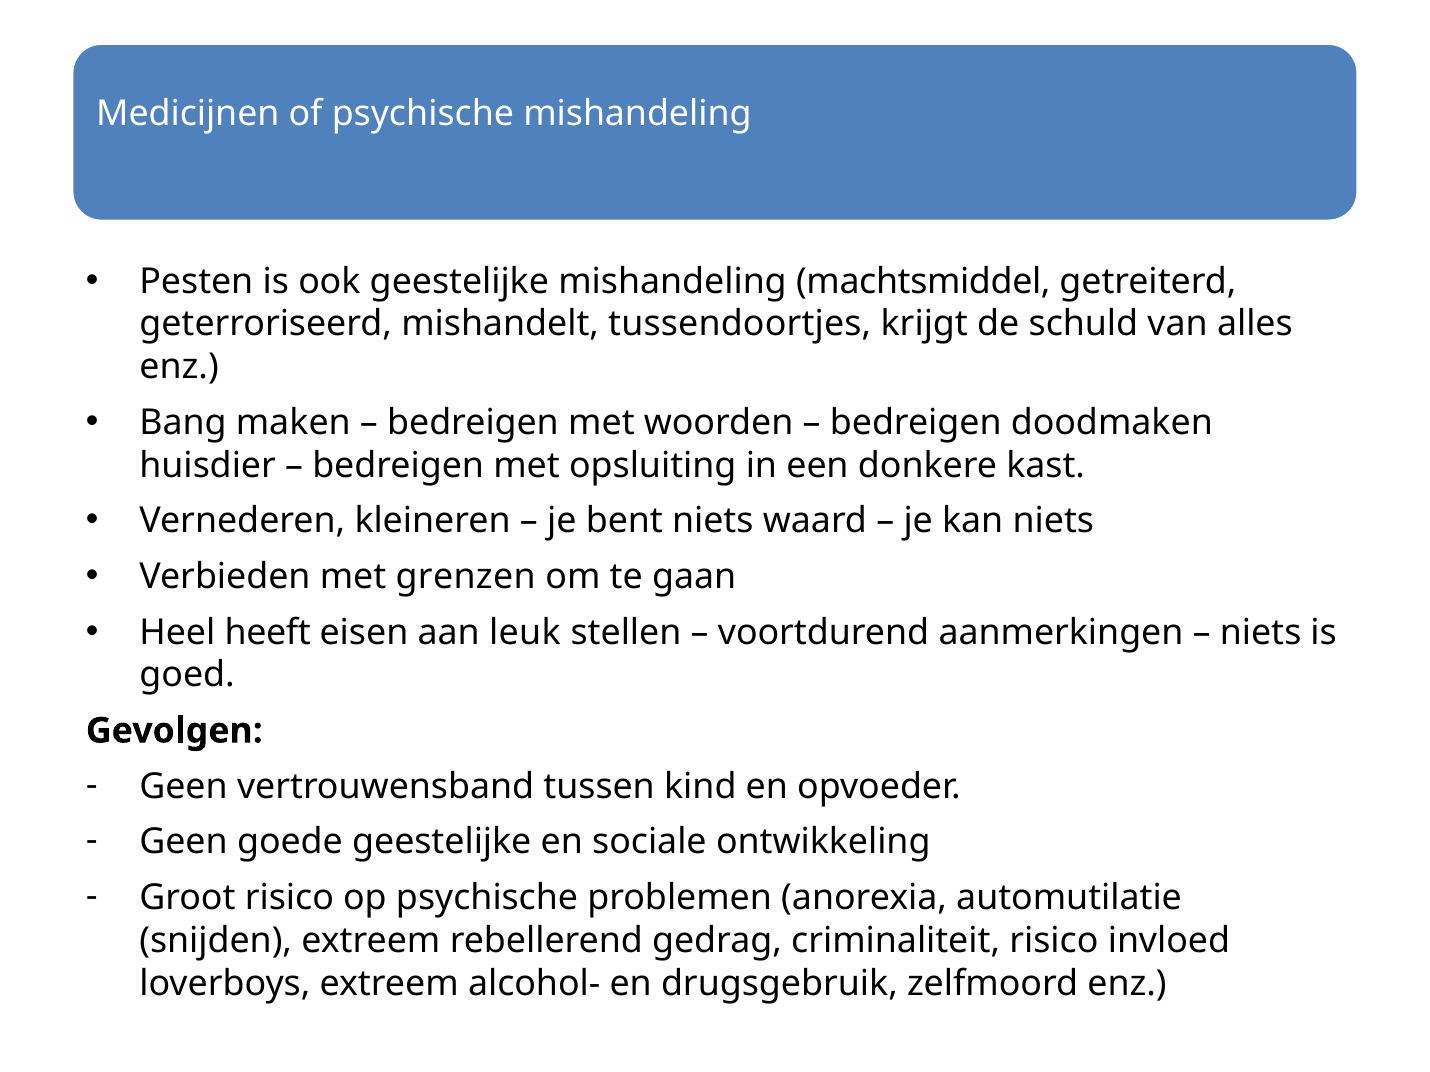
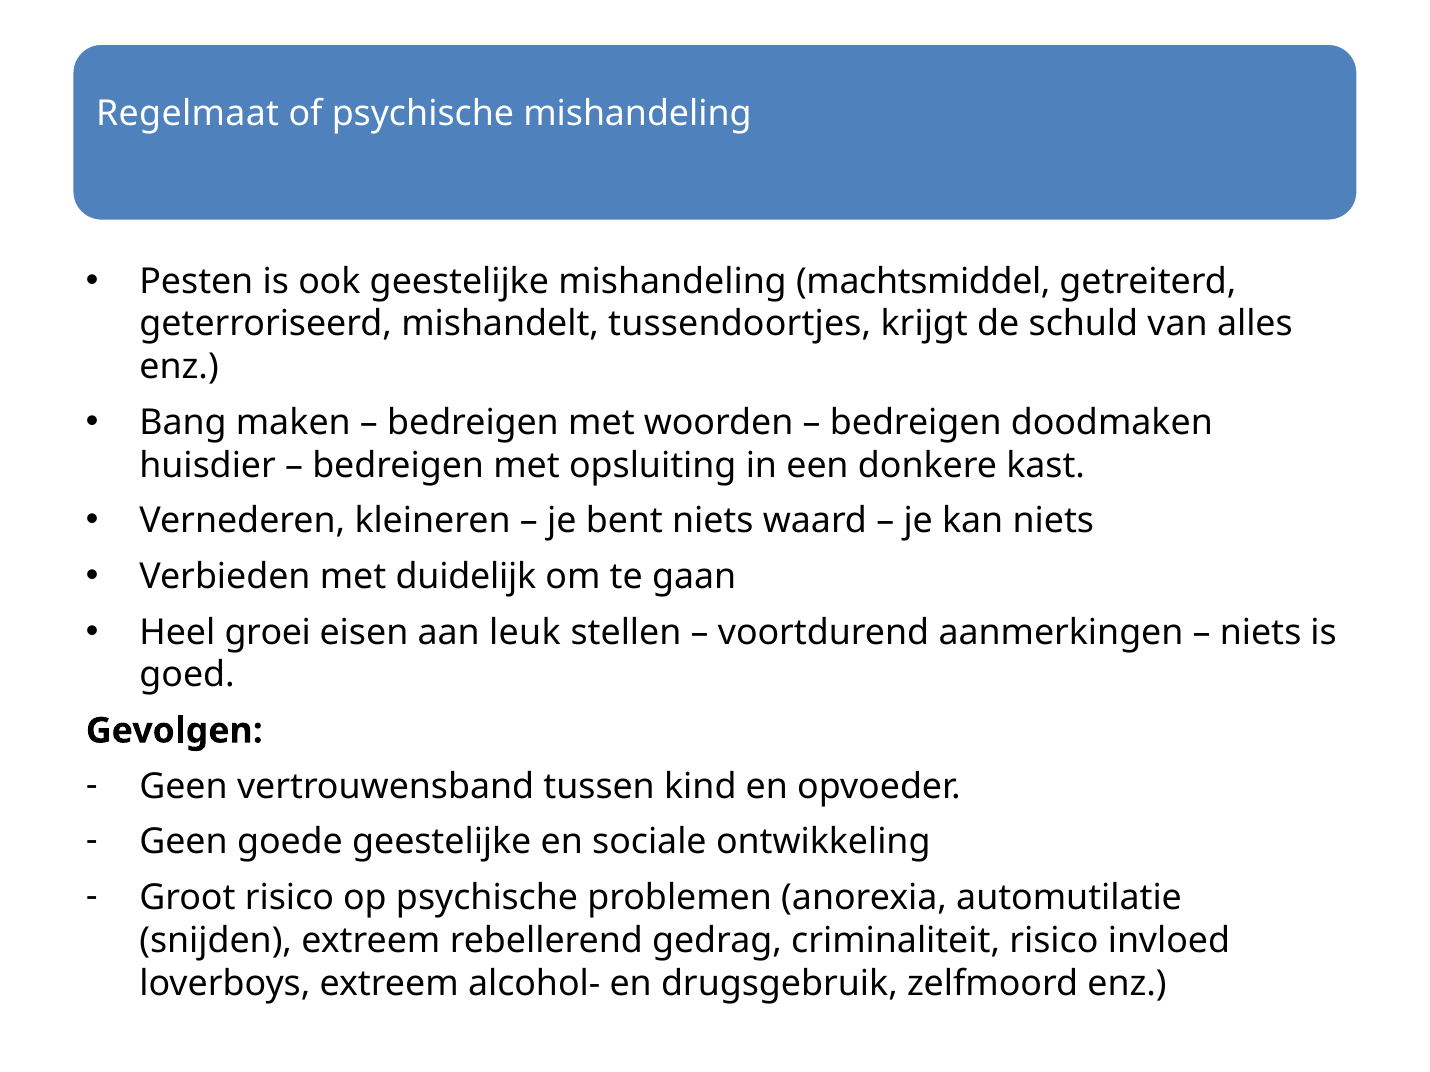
Medicijnen: Medicijnen -> Regelmaat (188, 113)
grenzen: grenzen -> duidelijk (466, 577)
heeft: heeft -> groei (268, 633)
